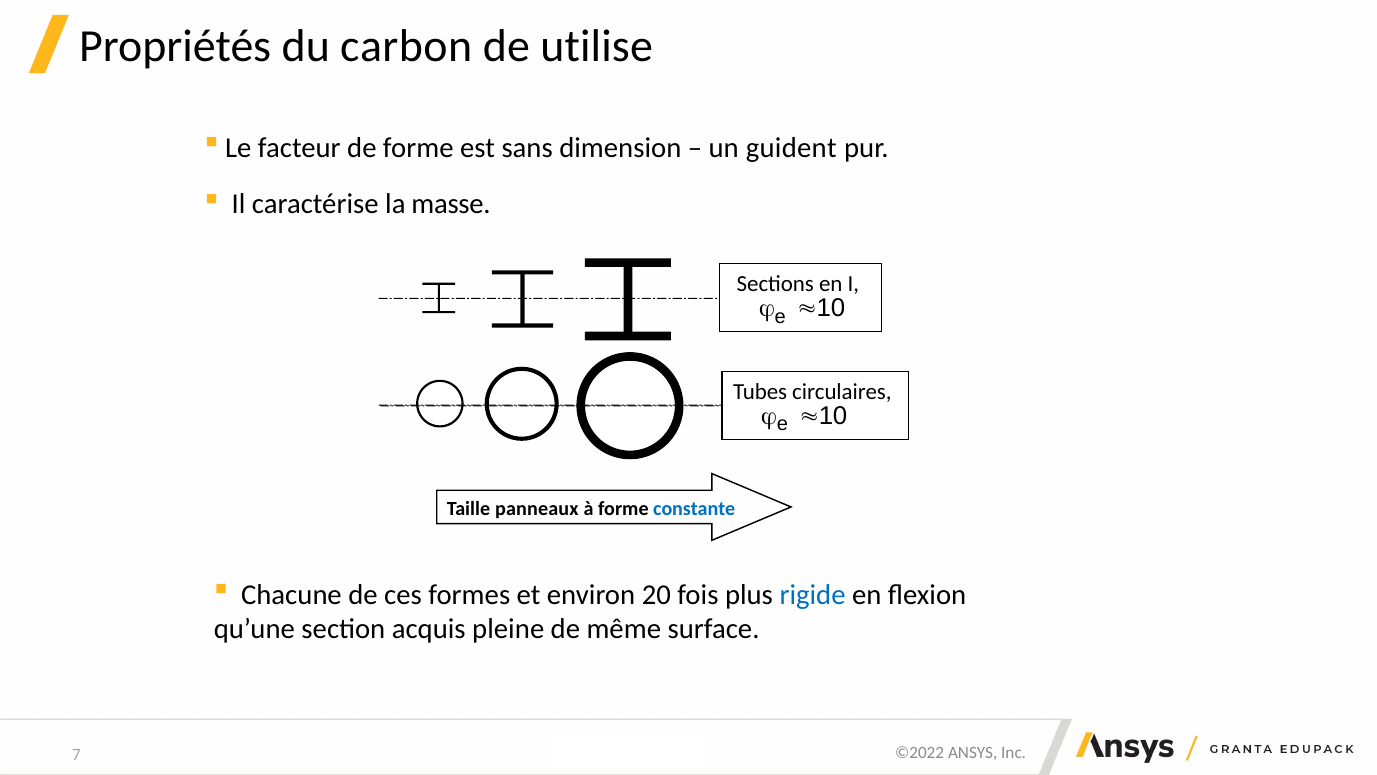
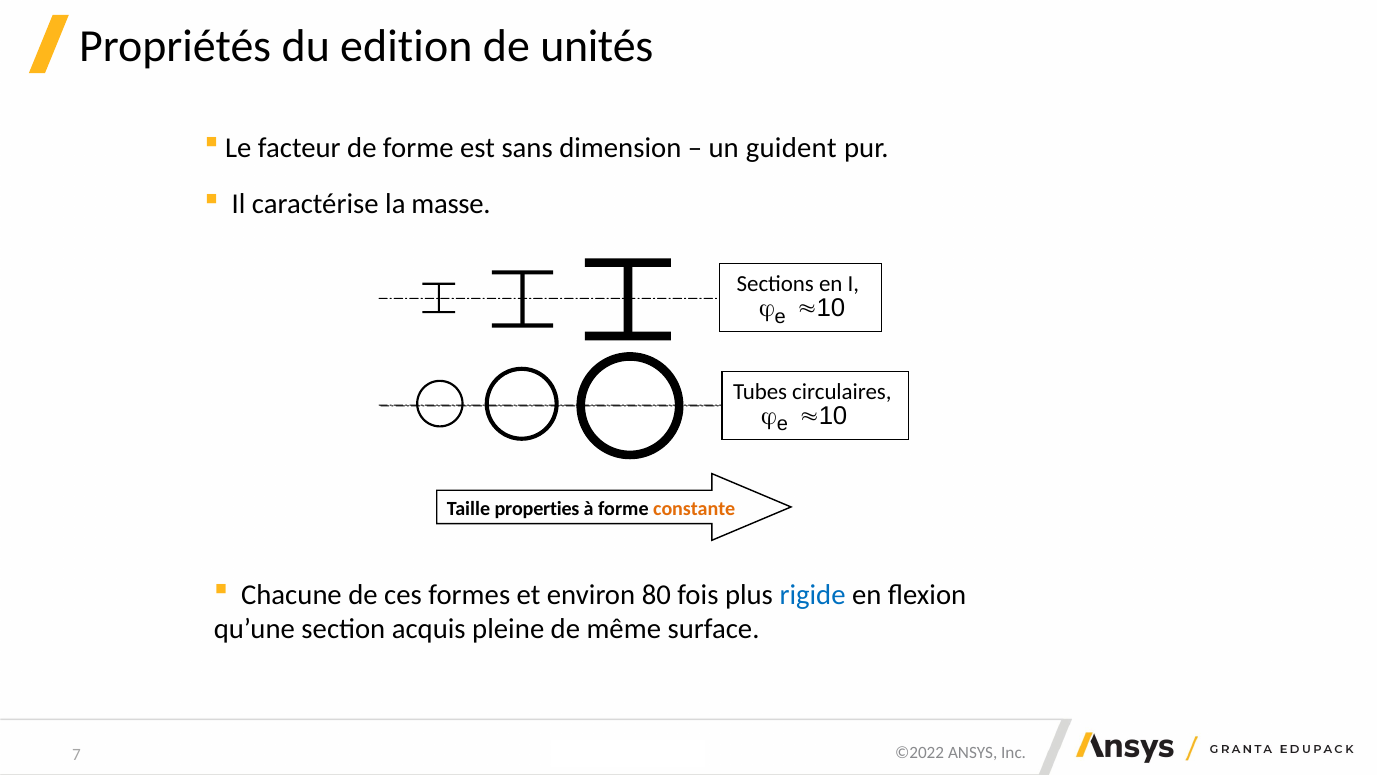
carbon: carbon -> edition (406, 46)
utilise: utilise -> unités (597, 46)
panneaux: panneaux -> properties (537, 509)
constante colour: blue -> orange (694, 509)
20: 20 -> 80 (656, 594)
